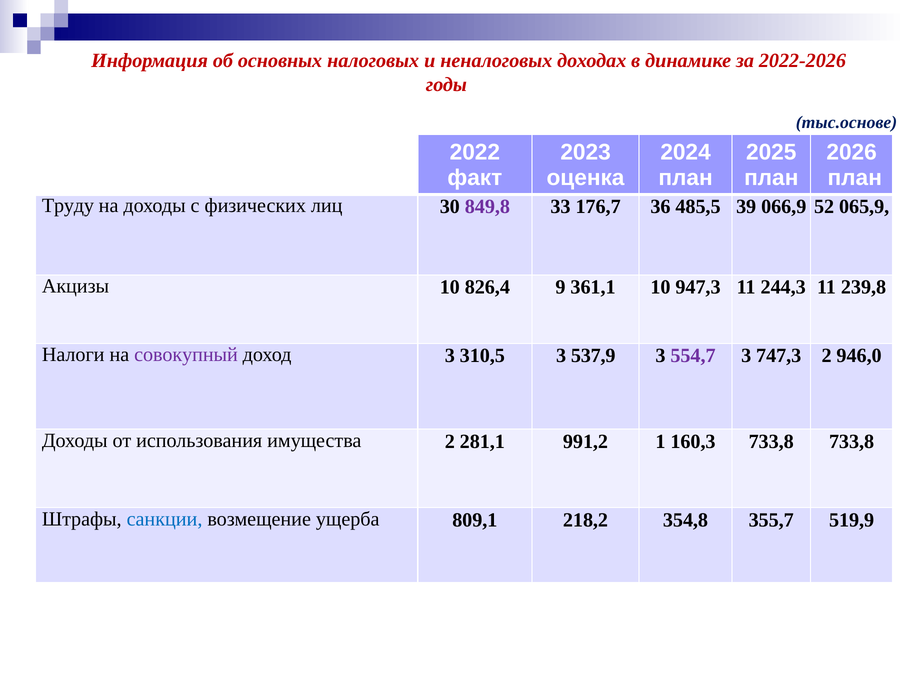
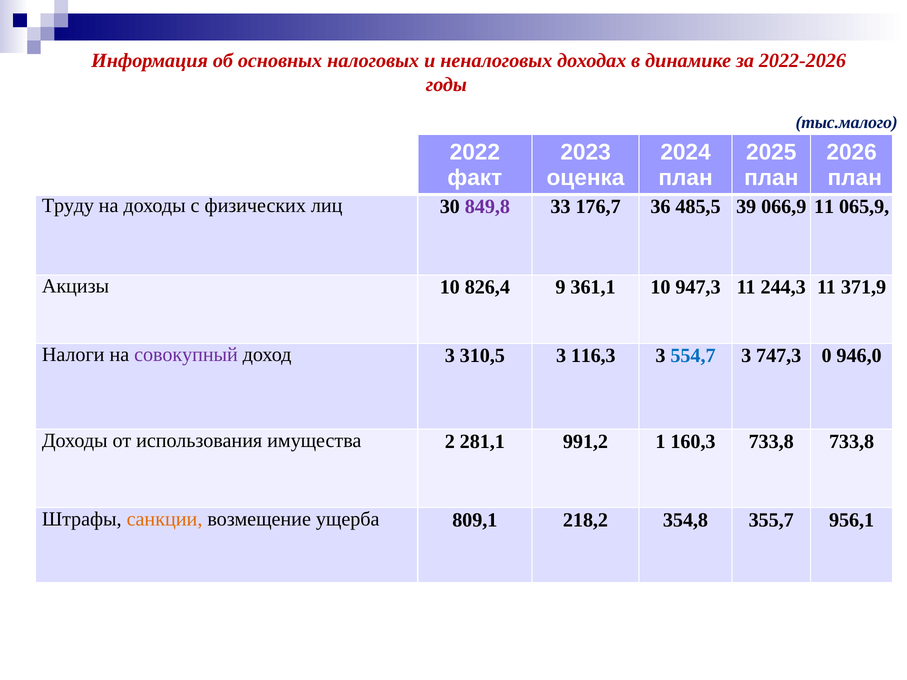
тыс.основе: тыс.основе -> тыс.малого (847, 123)
066,9 52: 52 -> 11 (824, 207)
239,8: 239,8 -> 371,9 (864, 287)
537,9: 537,9 -> 116,3 (593, 356)
554,7 colour: purple -> blue (693, 356)
747,3 2: 2 -> 0 (827, 356)
санкции colour: blue -> orange (165, 519)
519,9: 519,9 -> 956,1 (852, 520)
